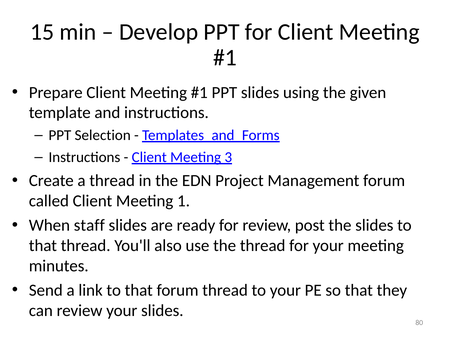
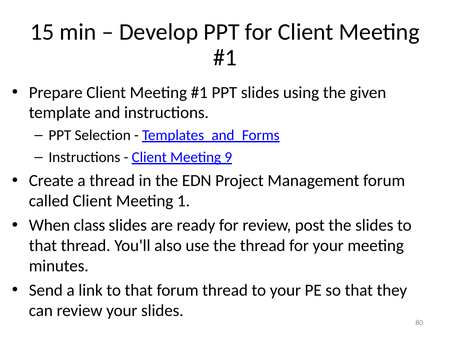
3: 3 -> 9 (228, 157)
staff: staff -> class (89, 225)
